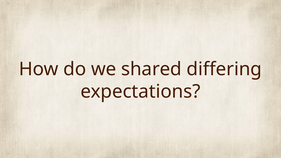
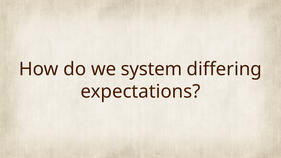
shared: shared -> system (151, 69)
